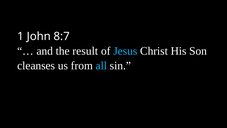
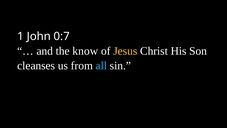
8:7: 8:7 -> 0:7 (62, 36)
result: result -> know (85, 51)
Jesus colour: light blue -> yellow (125, 51)
